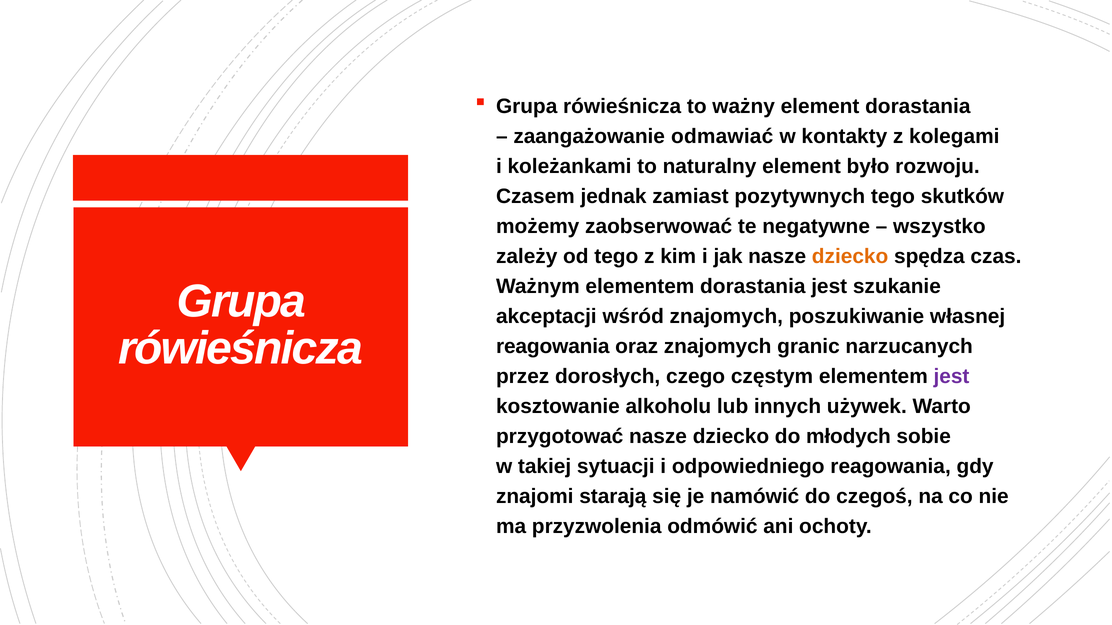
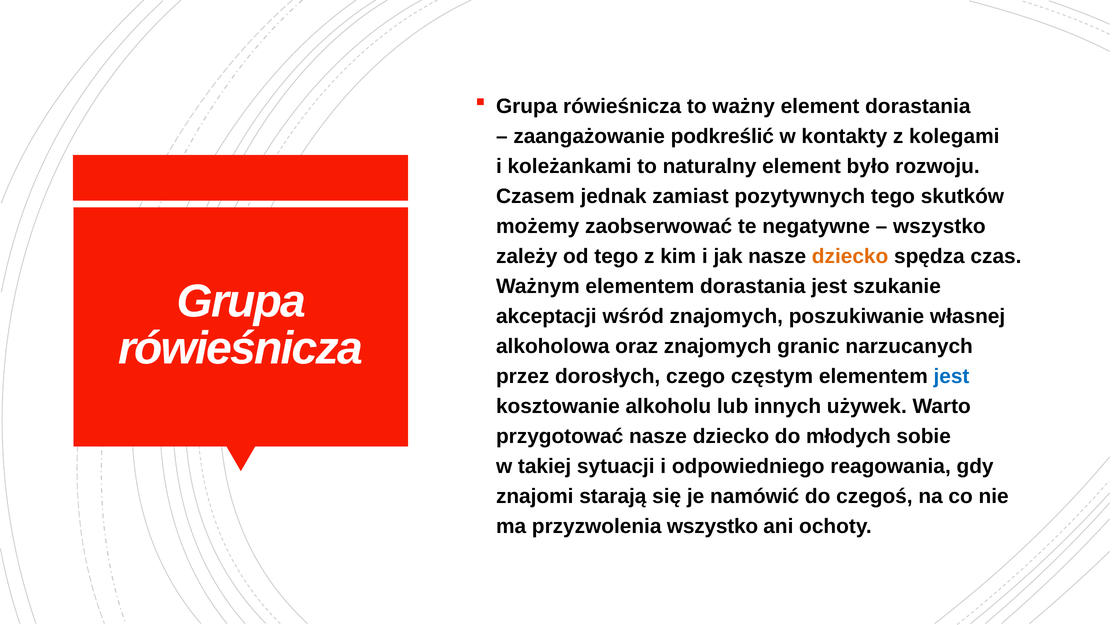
odmawiać: odmawiać -> podkreślić (722, 136)
reagowania: reagowania -> alkoholowa (553, 347)
jest colour: purple -> blue (951, 377)
przyzwolenia odmówić: odmówić -> wszystko (713, 527)
